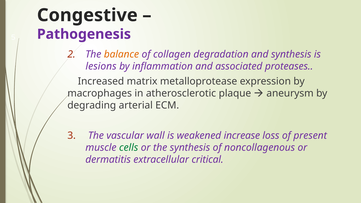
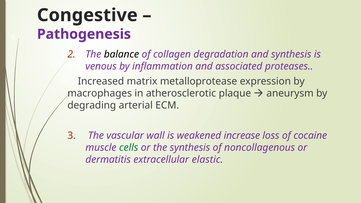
balance colour: orange -> black (121, 54)
lesions: lesions -> venous (101, 66)
present: present -> cocaine (310, 136)
critical: critical -> elastic (207, 160)
